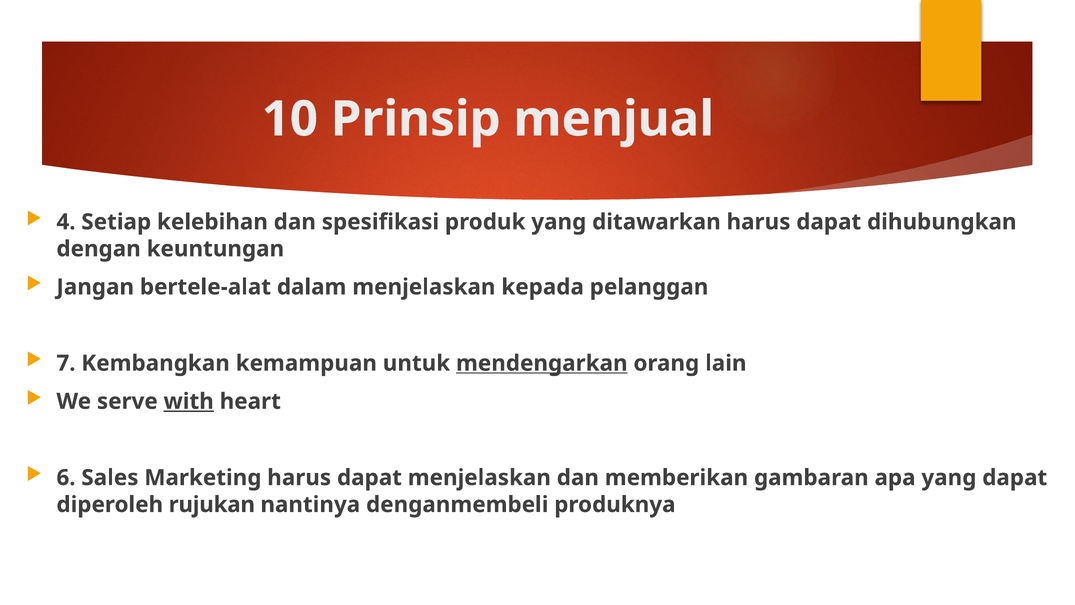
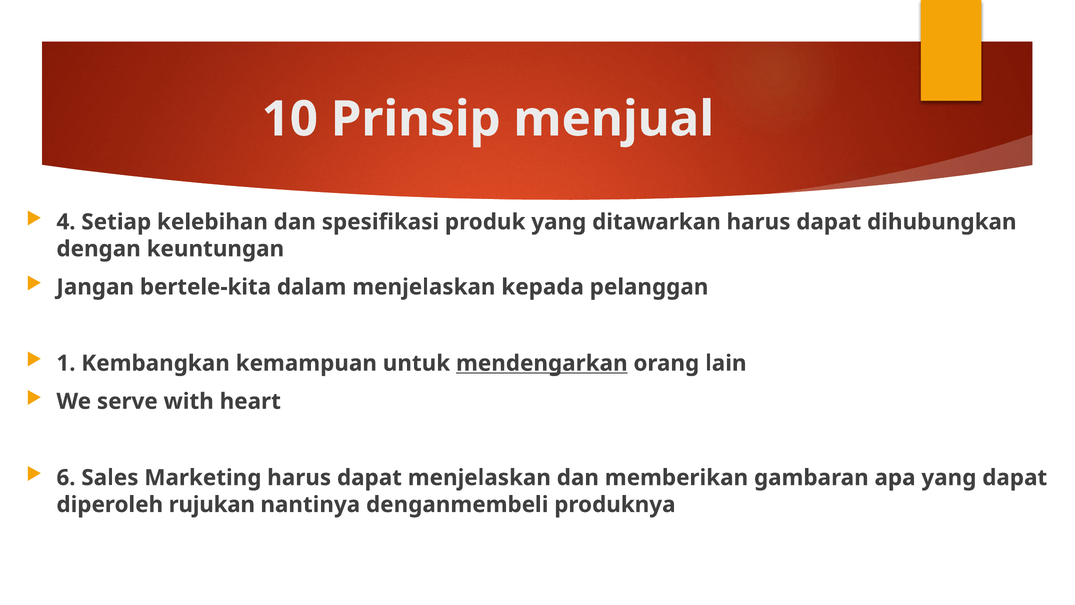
bertele-alat: bertele-alat -> bertele-kita (205, 287)
7: 7 -> 1 (66, 363)
with underline: present -> none (189, 401)
